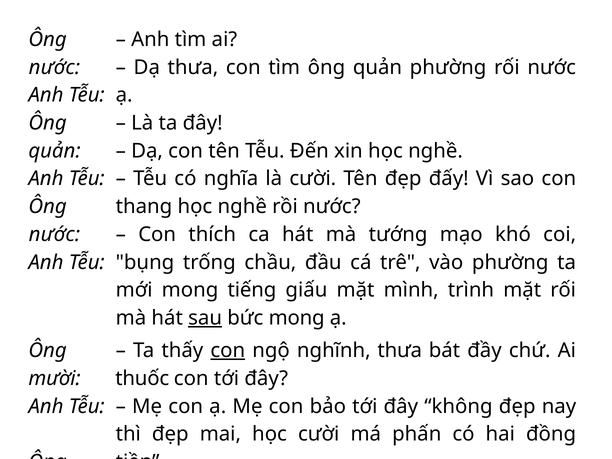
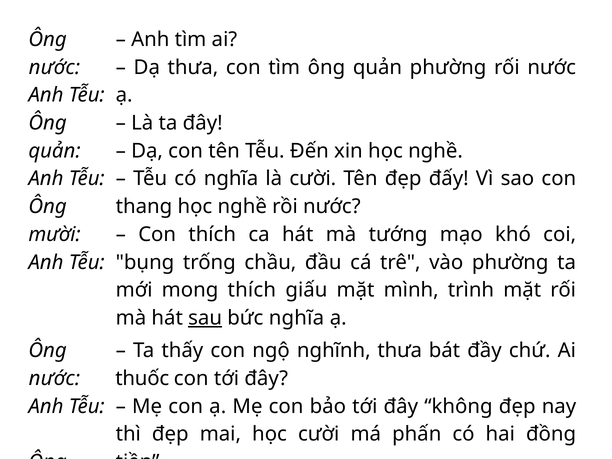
nước: nước -> mười (55, 234)
mong tiếng: tiếng -> thích (252, 290)
bức mong: mong -> nghĩa (296, 318)
con underline: present -> none (228, 351)
mười: mười -> nước (54, 378)
